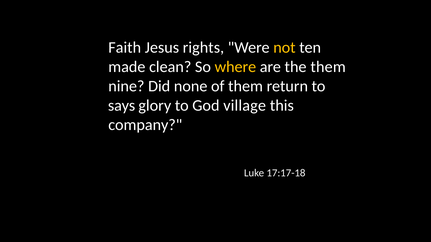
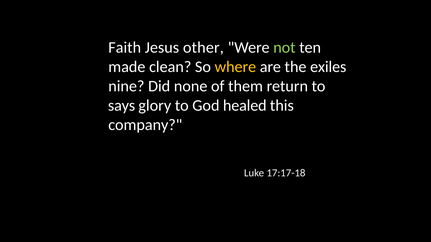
rights: rights -> other (203, 47)
not colour: yellow -> light green (284, 47)
the them: them -> exiles (328, 67)
village: village -> healed (245, 106)
